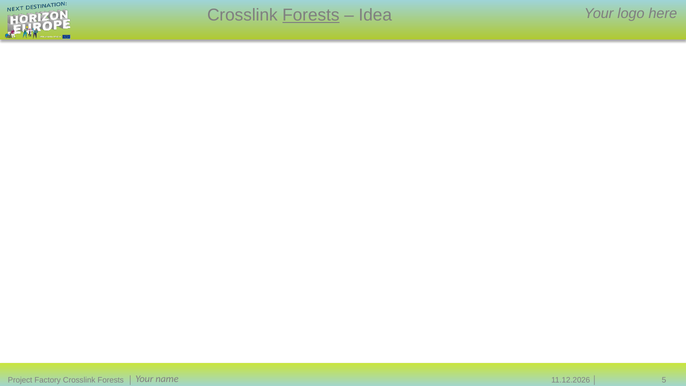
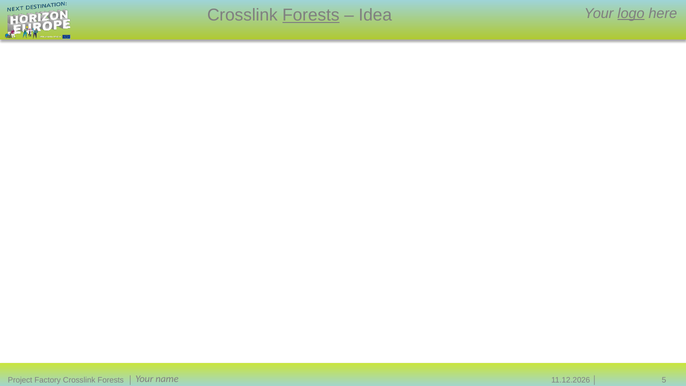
logo underline: none -> present (631, 13)
